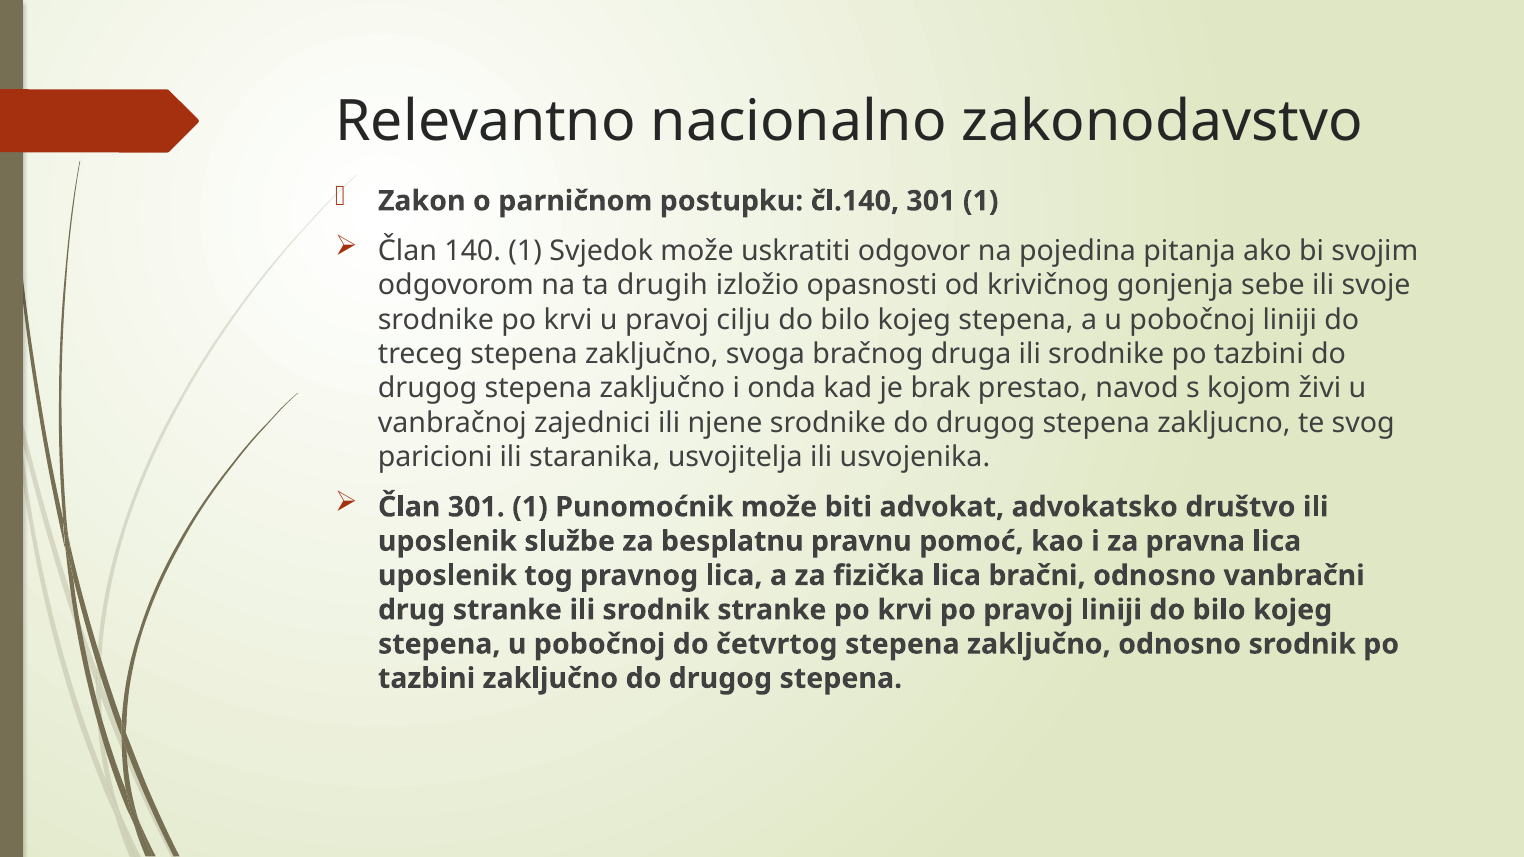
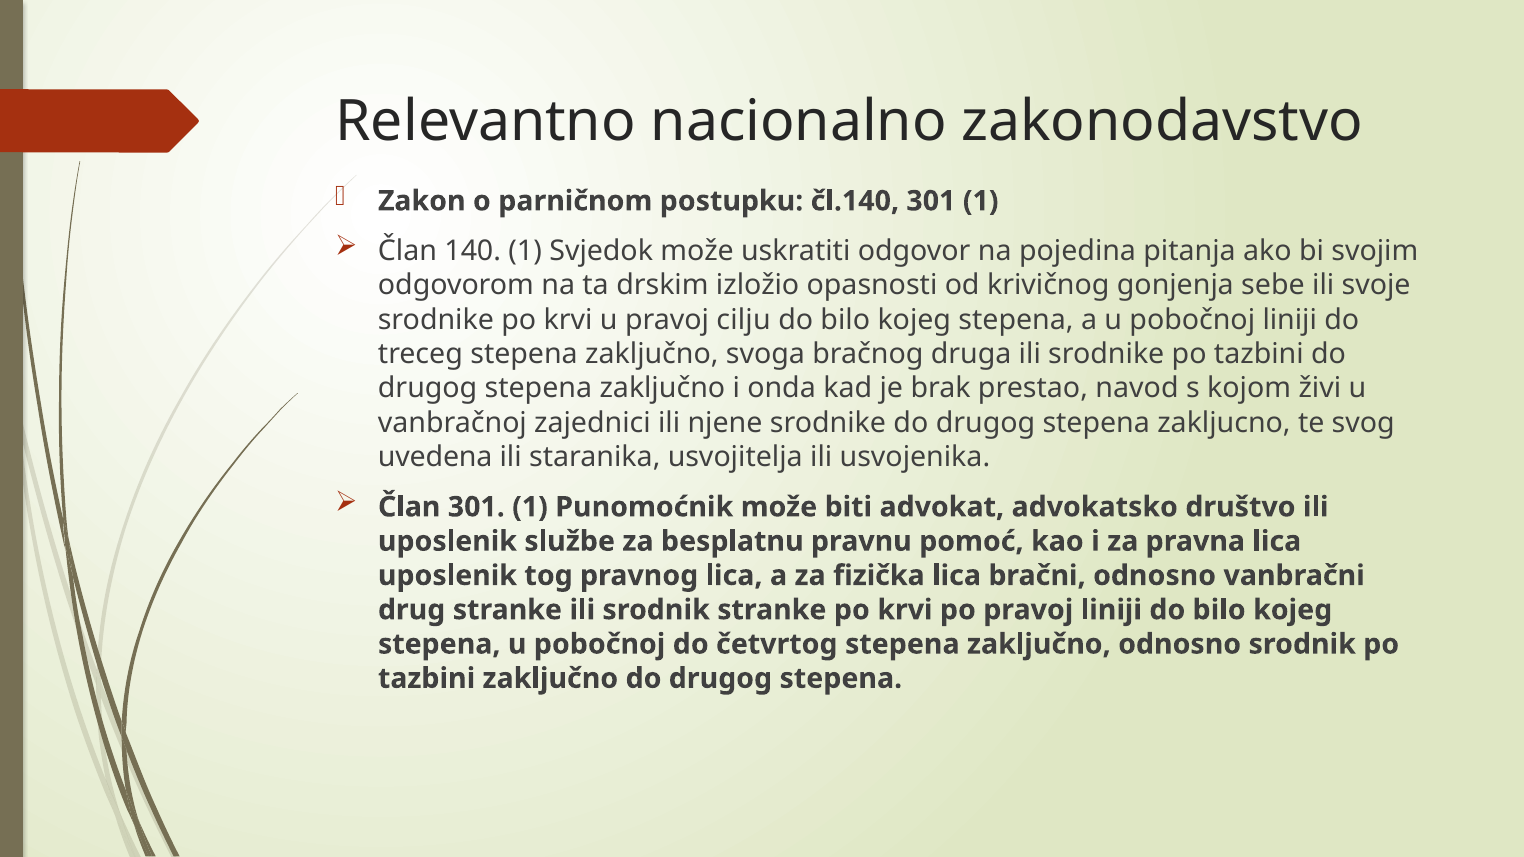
drugih: drugih -> drskim (662, 286)
paricioni: paricioni -> uvedena (435, 457)
